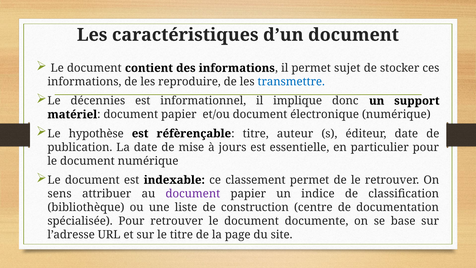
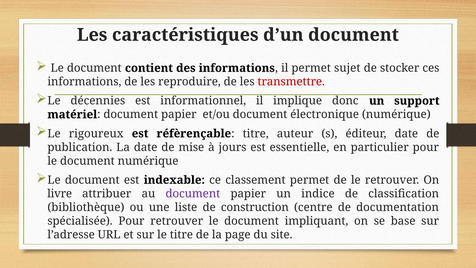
transmettre colour: blue -> red (291, 82)
hypothèse: hypothèse -> rigoureux (96, 133)
sens: sens -> livre (60, 194)
documente: documente -> impliquant (317, 221)
